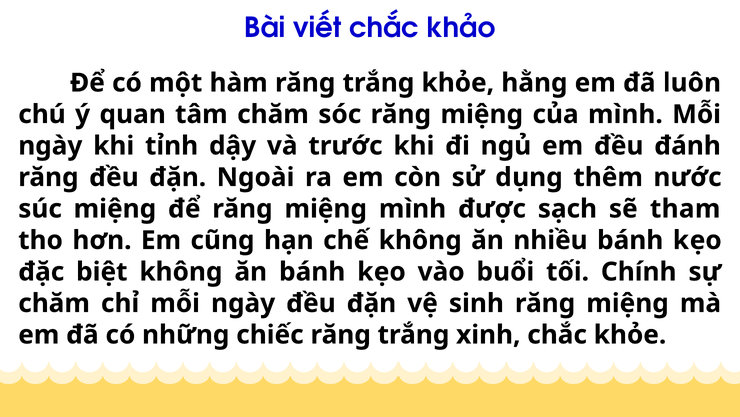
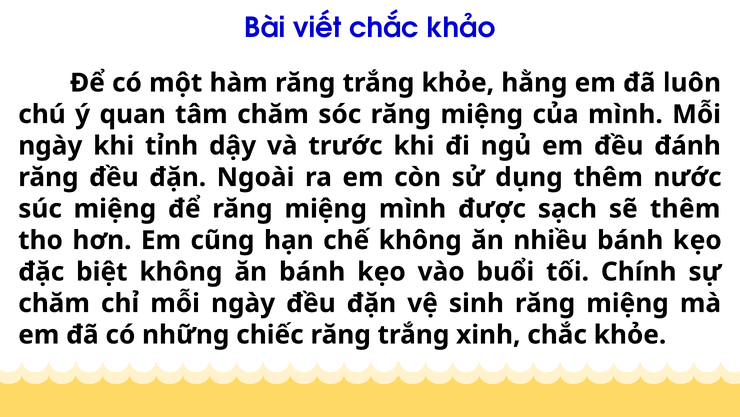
sẽ tham: tham -> thêm (685, 208)
